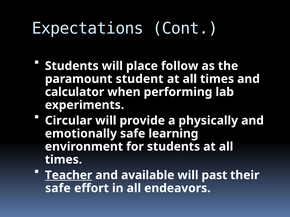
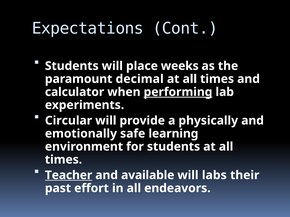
follow: follow -> weeks (180, 66)
student: student -> decimal (140, 79)
performing underline: none -> present (178, 92)
past: past -> labs (214, 176)
safe: safe -> past (58, 189)
